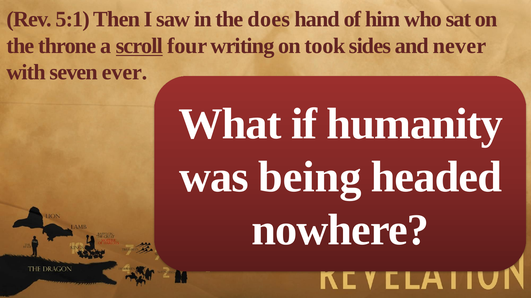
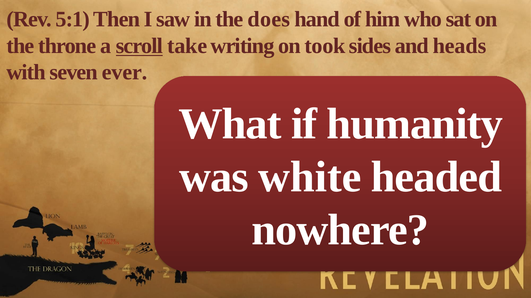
four: four -> take (187, 46)
never: never -> heads (460, 46)
being: being -> white (310, 177)
